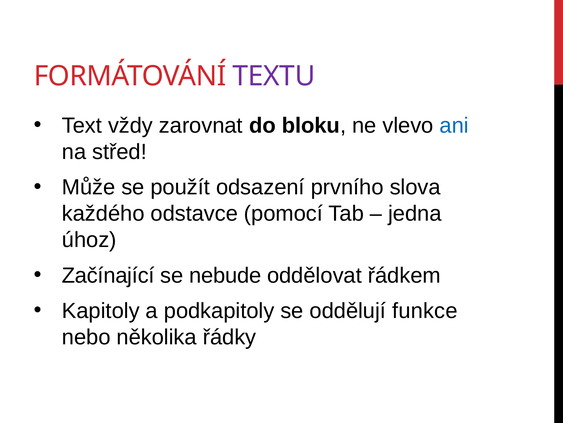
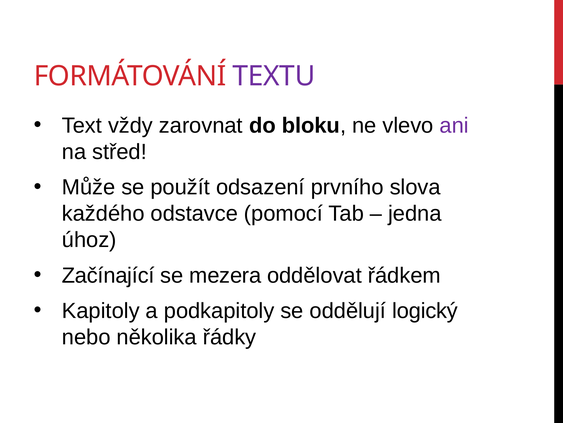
ani colour: blue -> purple (454, 125)
nebude: nebude -> mezera (225, 275)
funkce: funkce -> logický (425, 310)
